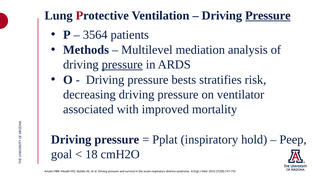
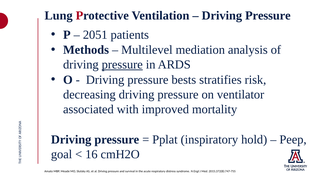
Pressure underline: present -> none (268, 15)
3564: 3564 -> 2051 (95, 35)
18: 18 -> 16 (91, 154)
